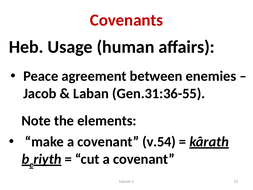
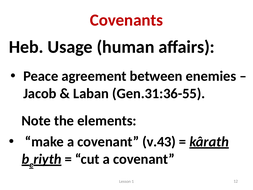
v.54: v.54 -> v.43 (159, 142)
